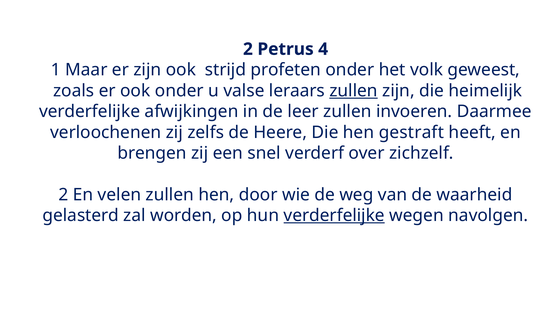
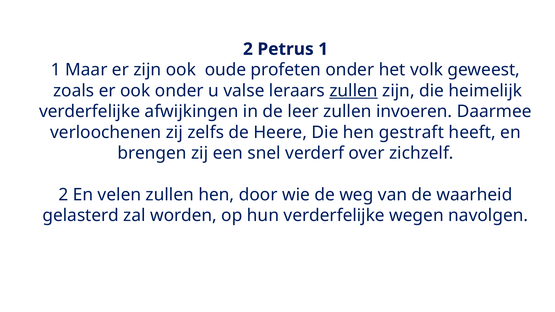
Petrus 4: 4 -> 1 (323, 49)
strijd: strijd -> oude (226, 70)
verderfelijke underline: present -> none (334, 216)
